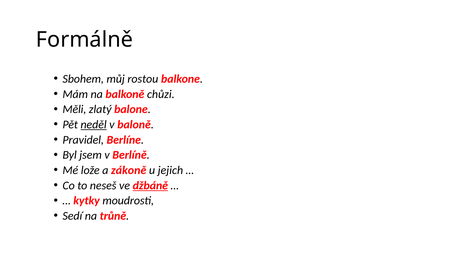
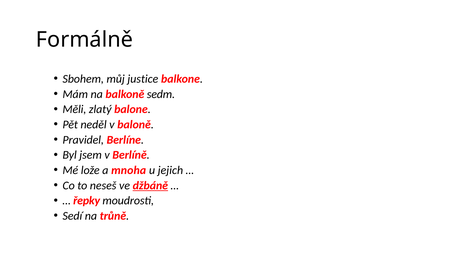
rostou: rostou -> justice (143, 79)
chůzi: chůzi -> sedm (161, 94)
neděl underline: present -> none (94, 124)
zákoně: zákoně -> mnoha (129, 170)
kytky: kytky -> řepky (87, 200)
